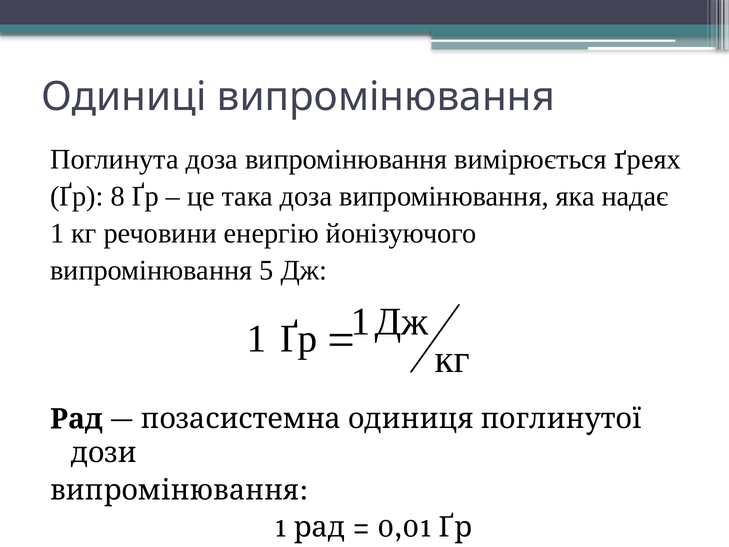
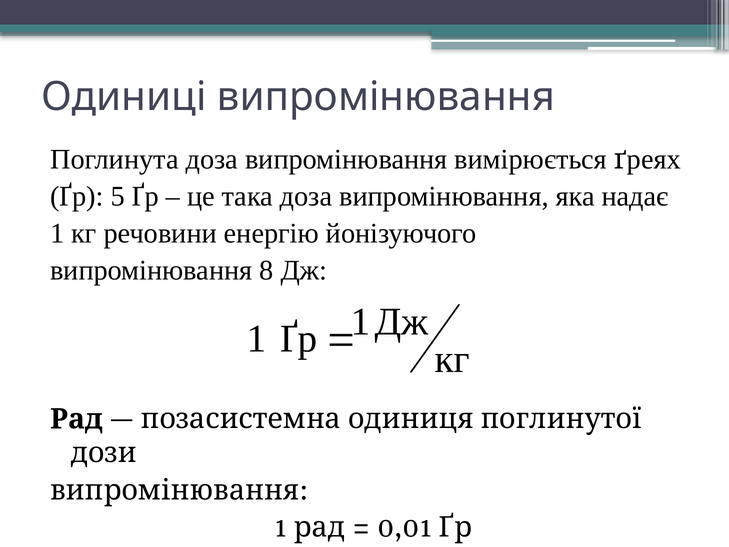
8: 8 -> 5 (118, 196)
5: 5 -> 8 (267, 271)
